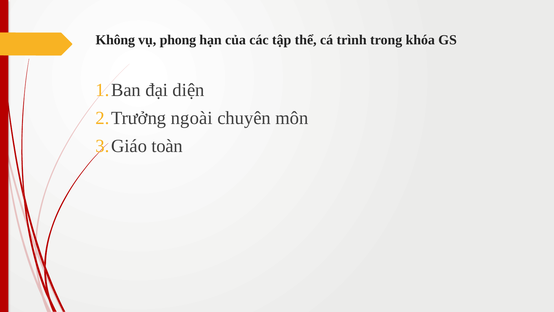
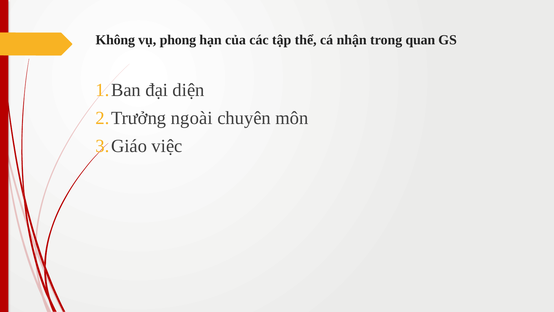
trình: trình -> nhận (352, 40)
khóa: khóa -> quan (420, 40)
toàn: toàn -> việc (167, 146)
